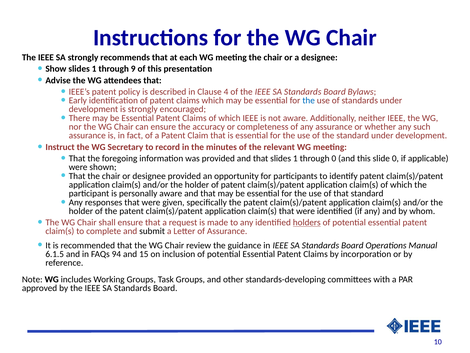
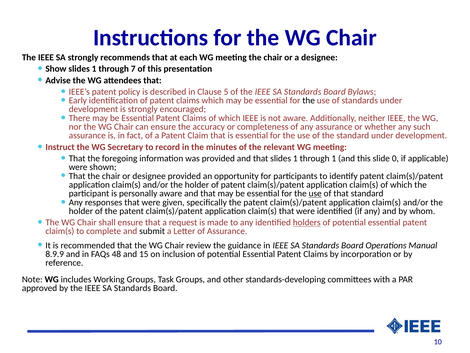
9: 9 -> 7 (133, 69)
4: 4 -> 5 (226, 92)
the colour: blue -> black (309, 100)
through 0: 0 -> 1 (334, 158)
use underline: none -> present (315, 193)
6.1.5: 6.1.5 -> 8.9.9 (55, 254)
94: 94 -> 48 (116, 254)
